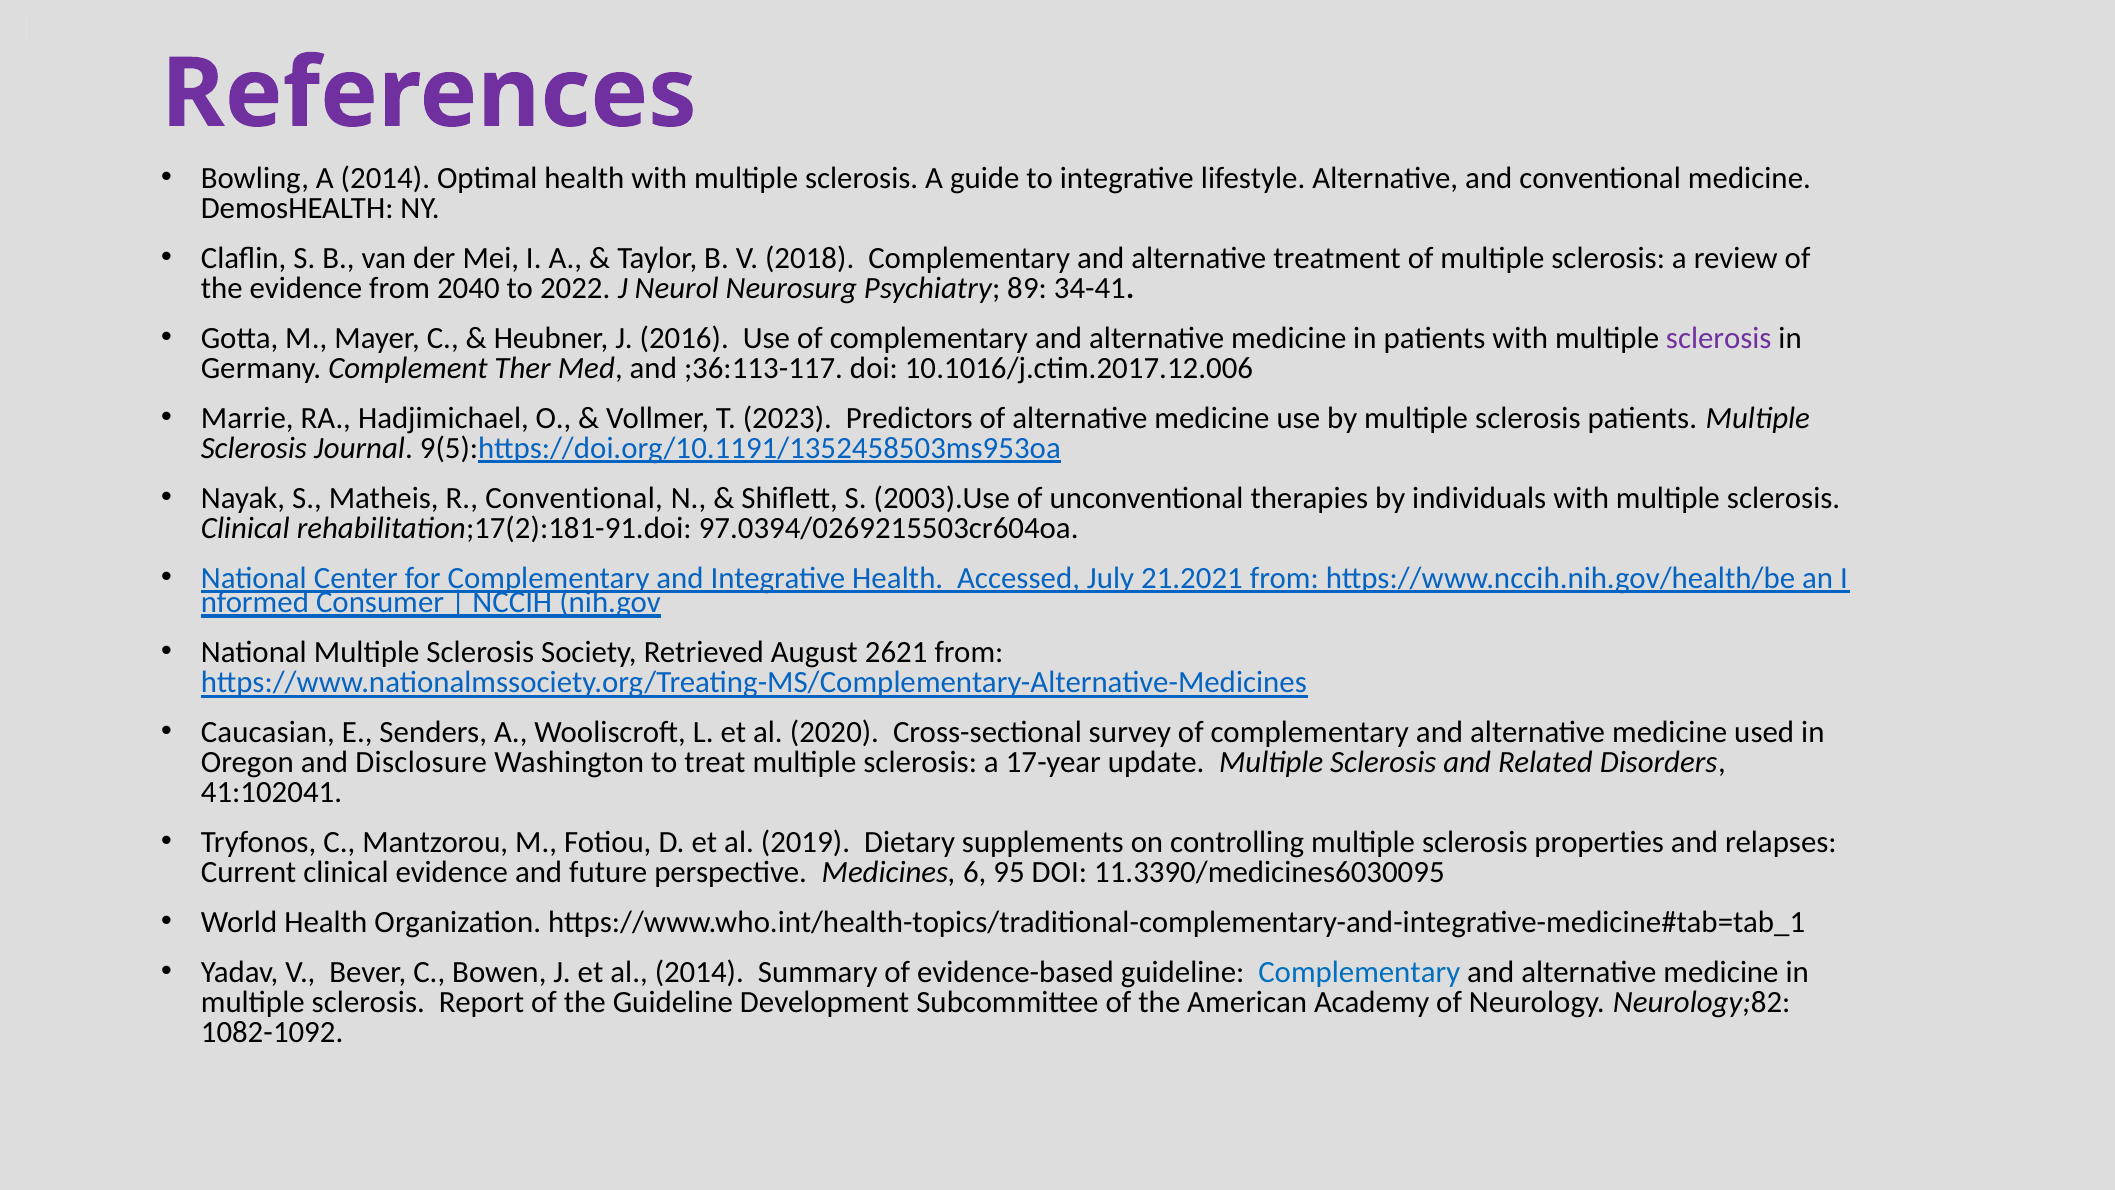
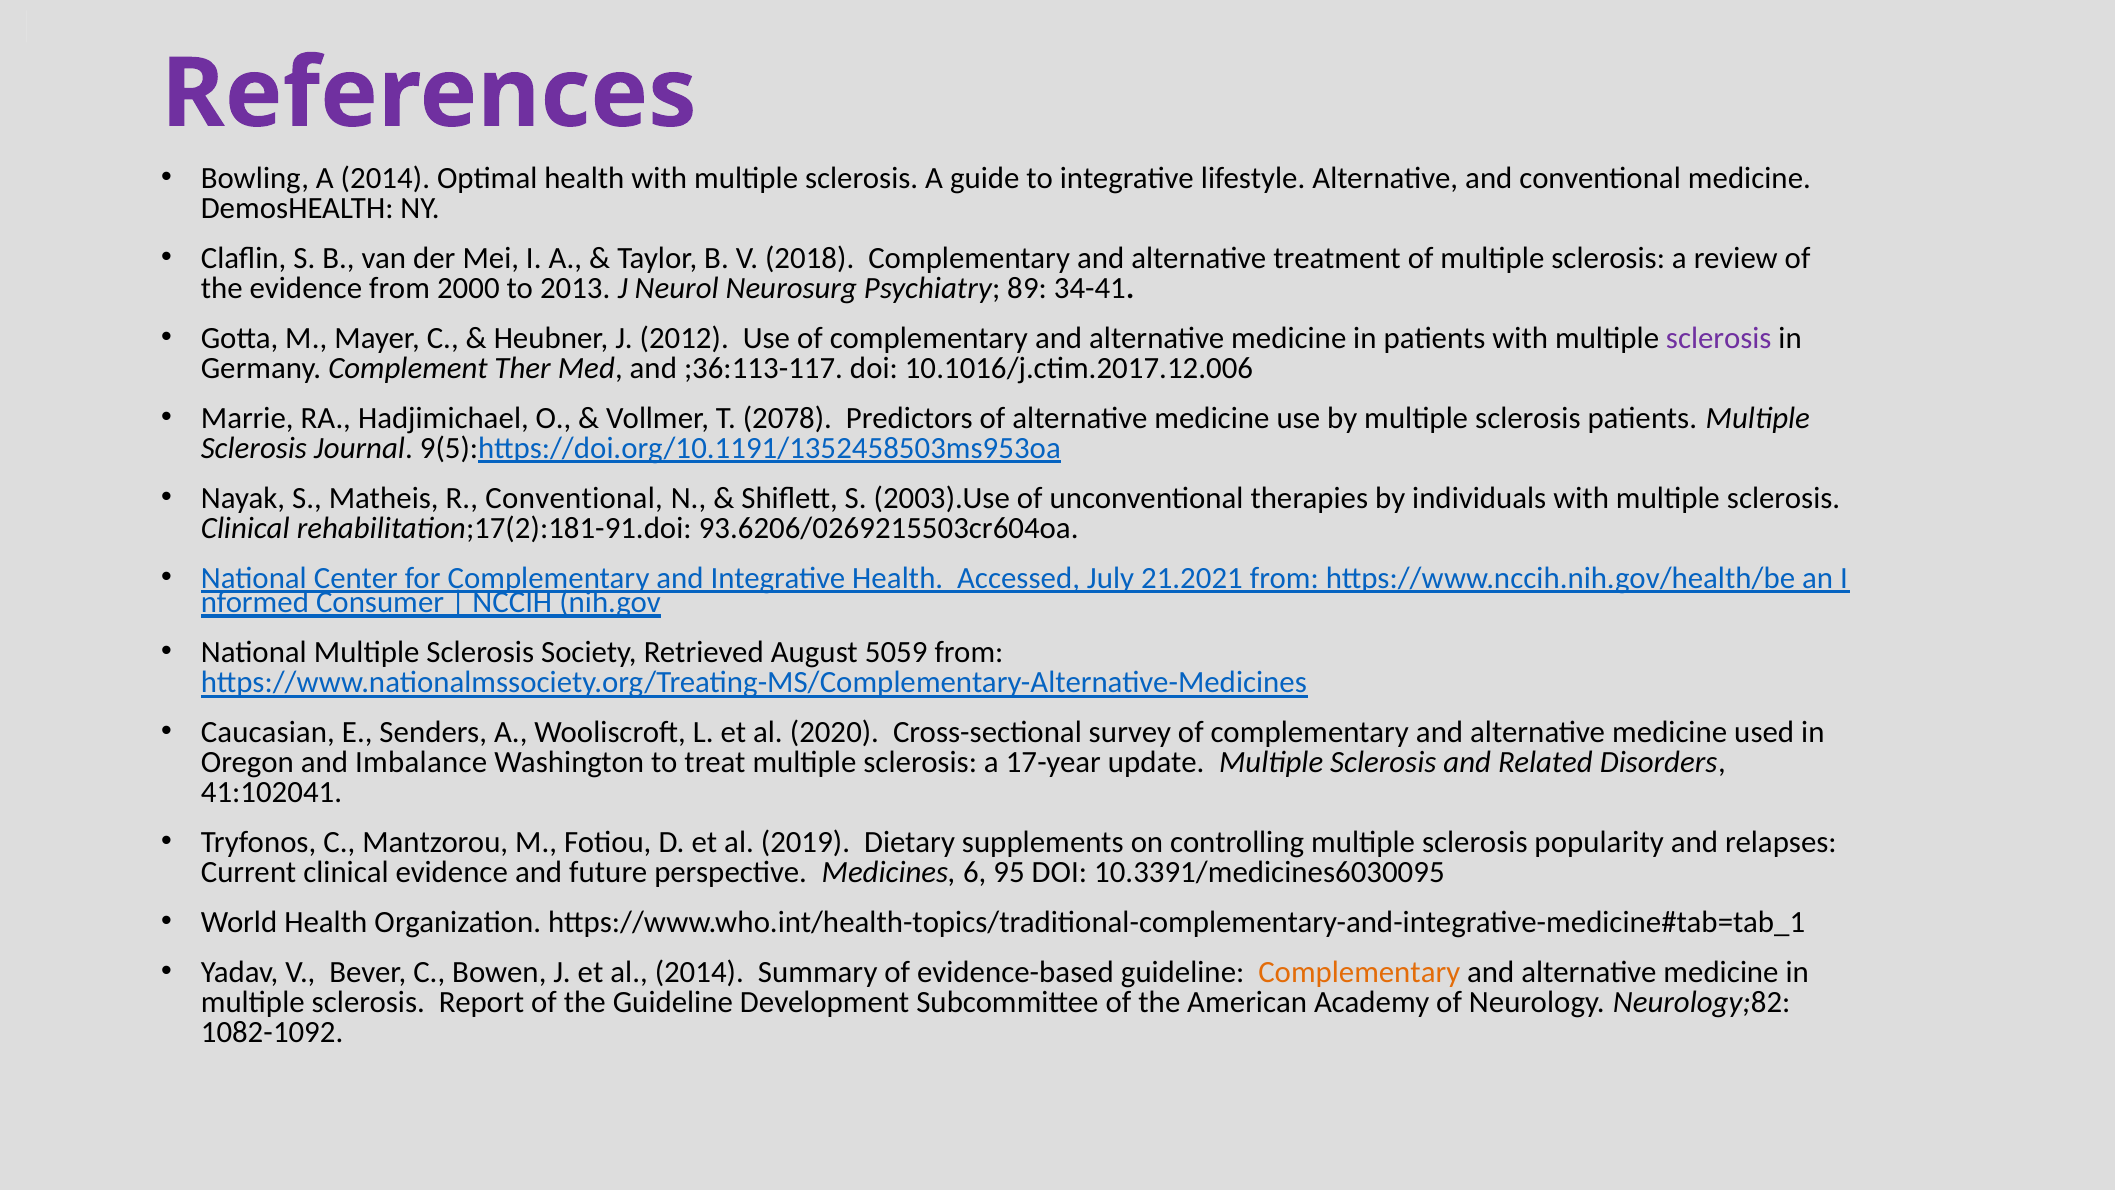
2040: 2040 -> 2000 (468, 288)
2022: 2022 -> 2013 (575, 288)
2016: 2016 -> 2012 (684, 338)
2023: 2023 -> 2078 (787, 418)
97.0394/0269215503cr604oa: 97.0394/0269215503cr604oa -> 93.6206/0269215503cr604oa (889, 528)
2621: 2621 -> 5059 (896, 652)
Disclosure: Disclosure -> Imbalance (421, 762)
properties: properties -> popularity (1599, 842)
11.3390/medicines6030095: 11.3390/medicines6030095 -> 10.3391/medicines6030095 (1269, 872)
Complementary colour: blue -> orange (1359, 972)
